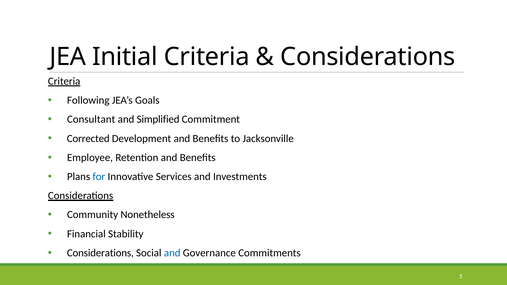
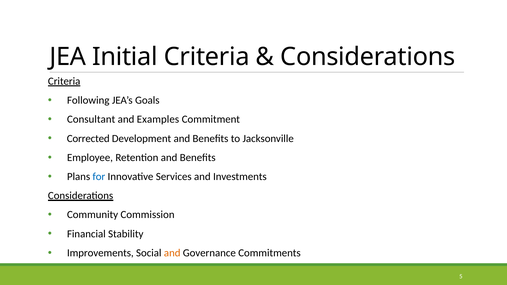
Simplified: Simplified -> Examples (158, 119)
Nonetheless: Nonetheless -> Commission (148, 215)
Considerations: Considerations -> Improvements (100, 253)
and colour: blue -> orange (172, 253)
